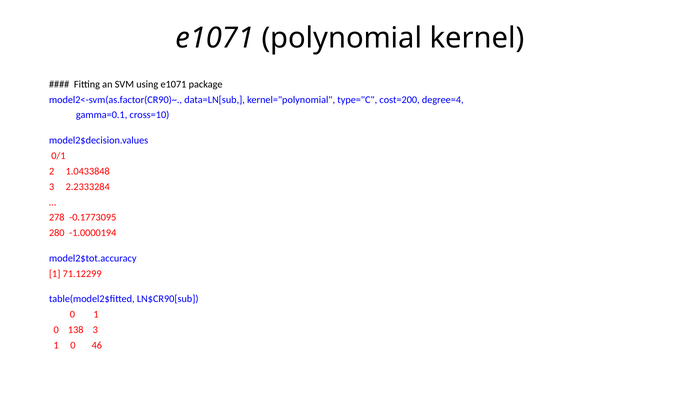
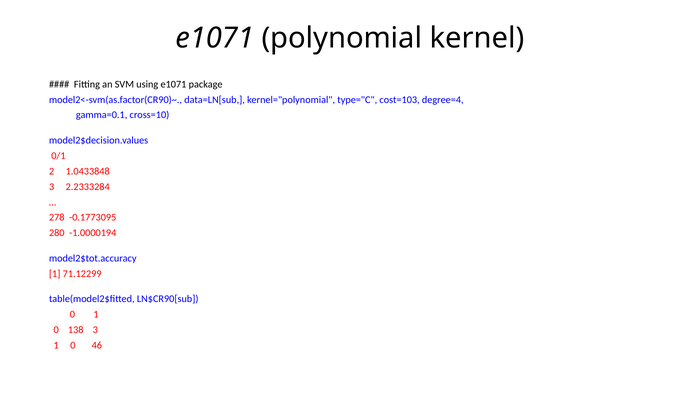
cost=200: cost=200 -> cost=103 (400, 100)
